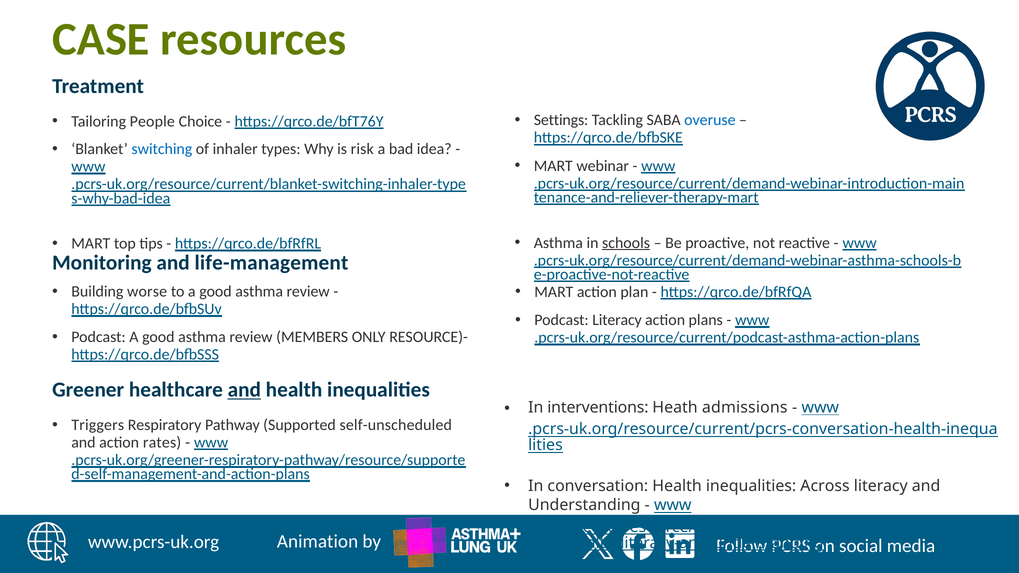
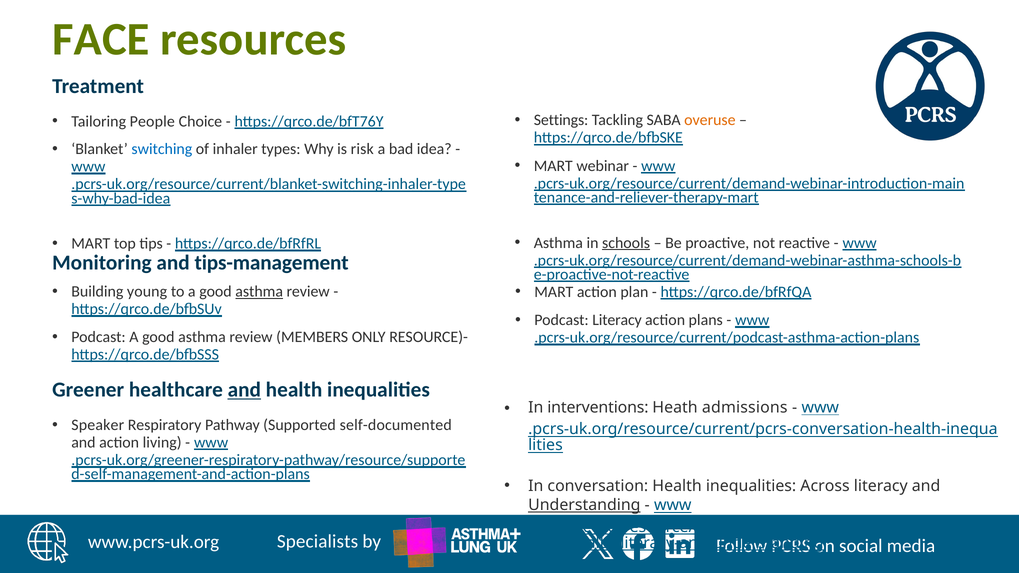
CASE: CASE -> FACE (101, 39)
overuse colour: blue -> orange (710, 120)
life-management: life-management -> tips-management (272, 263)
worse: worse -> young (147, 292)
asthma underline: none -> present (259, 292)
Triggers: Triggers -> Speaker (98, 425)
self-unscheduled: self-unscheduled -> self-documented (396, 425)
rates: rates -> living (162, 443)
Understanding underline: none -> present (584, 505)
Animation: Animation -> Specialists (318, 542)
